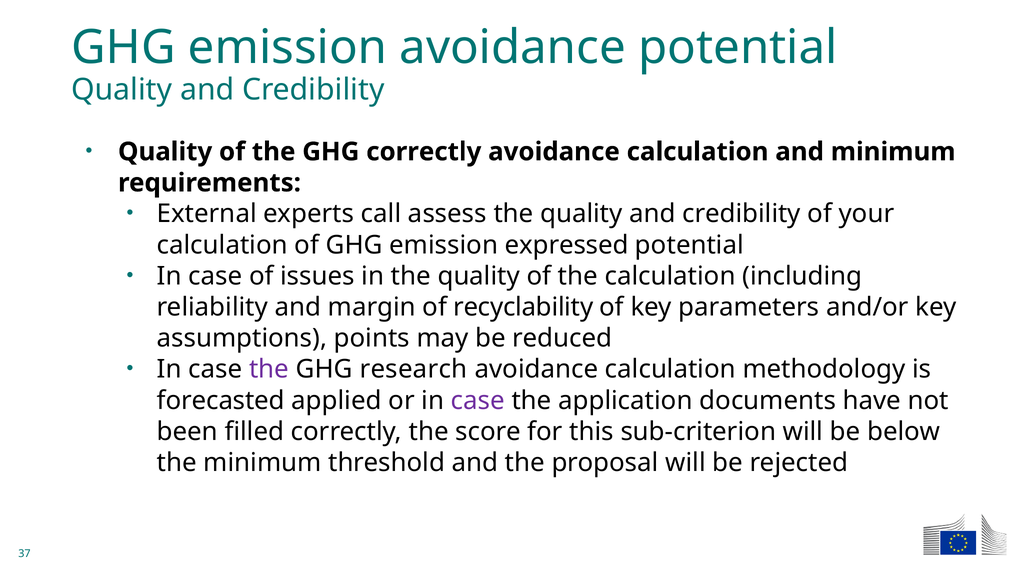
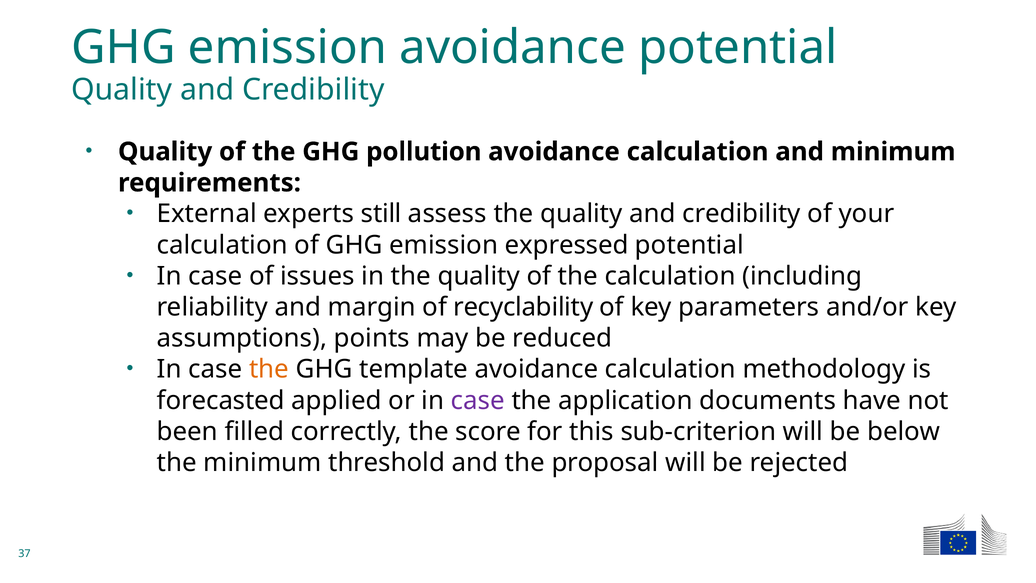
GHG correctly: correctly -> pollution (424, 152)
call: call -> still (381, 214)
the colour: purple -> orange (269, 369)
research: research -> template (414, 369)
